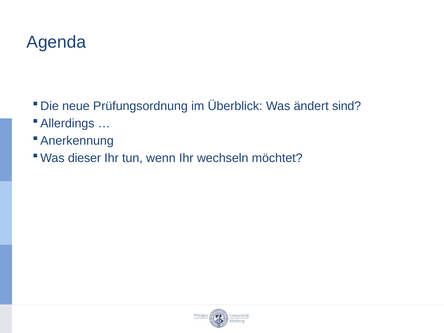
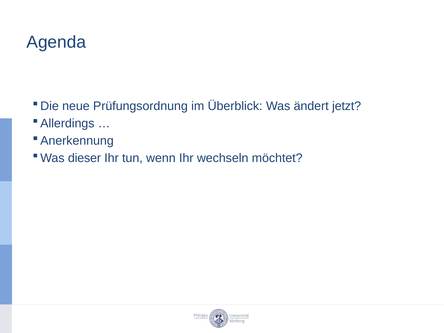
sind: sind -> jetzt (347, 106)
